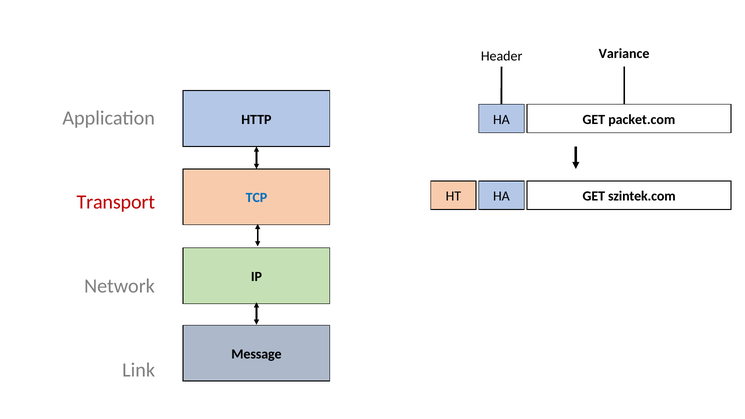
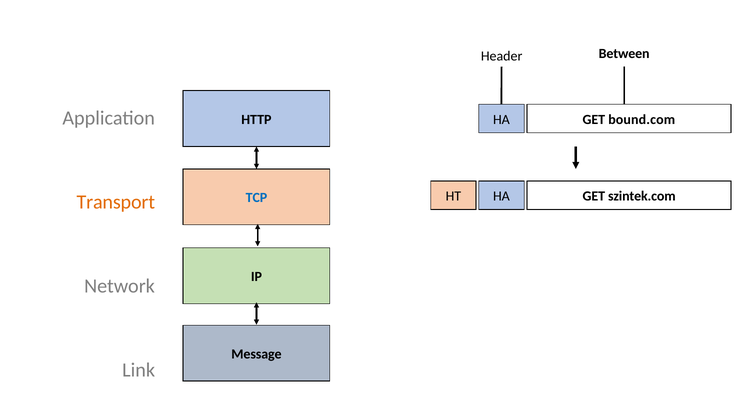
Variance: Variance -> Between (624, 53)
packet.com: packet.com -> bound.com (642, 120)
Transport colour: red -> orange (116, 202)
